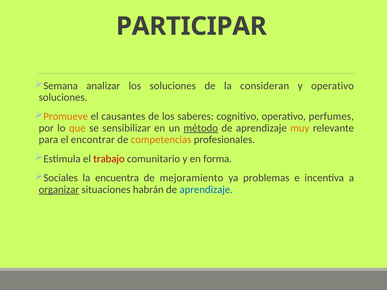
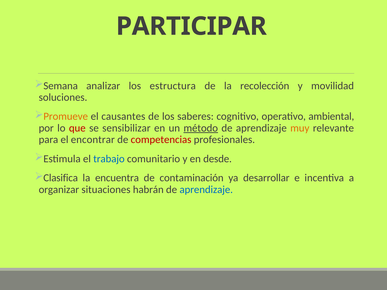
los soluciones: soluciones -> estructura (173, 86)
consideran: consideran -> recolección (265, 86)
y operativo: operativo -> movilidad (333, 86)
perfumes: perfumes -> ambiental (331, 117)
que colour: orange -> red (77, 128)
competencias colour: orange -> red (161, 140)
trabajo colour: red -> blue (109, 159)
forma: forma -> desde (218, 159)
Sociales: Sociales -> Clasifica (61, 178)
mejoramiento: mejoramiento -> contaminación (192, 178)
problemas: problemas -> desarrollar (266, 178)
organizar underline: present -> none (59, 190)
